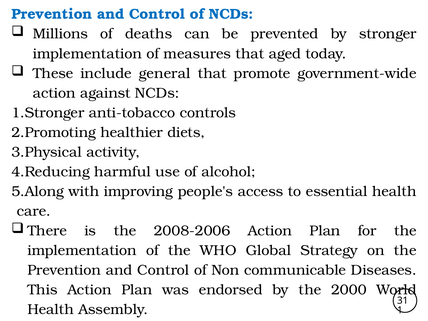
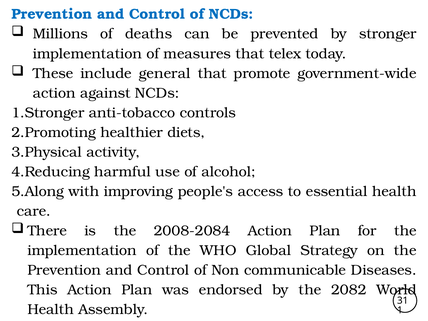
aged: aged -> telex (285, 54)
2008-2006: 2008-2006 -> 2008-2084 (192, 231)
2000: 2000 -> 2082 (349, 290)
